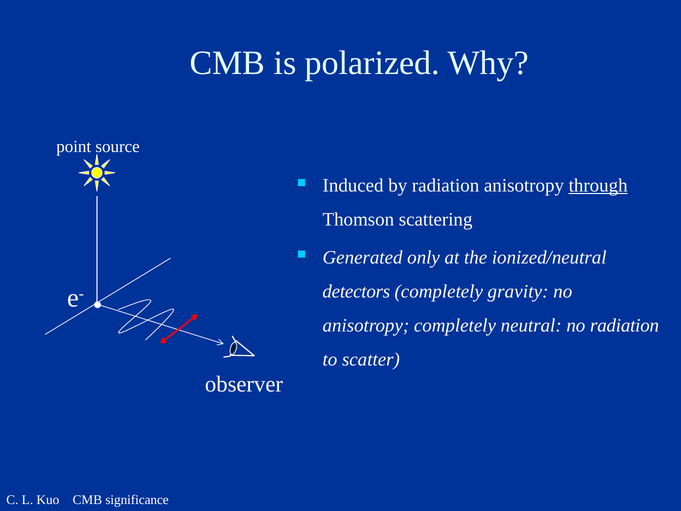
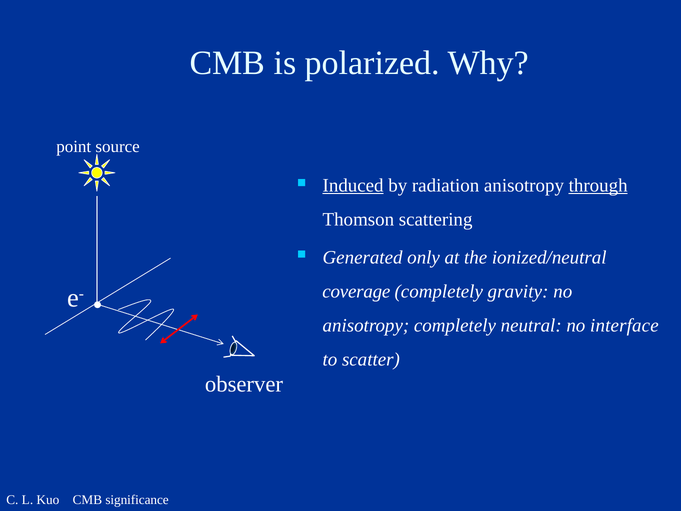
Induced underline: none -> present (353, 185)
detectors: detectors -> coverage (356, 291)
no radiation: radiation -> interface (624, 325)
